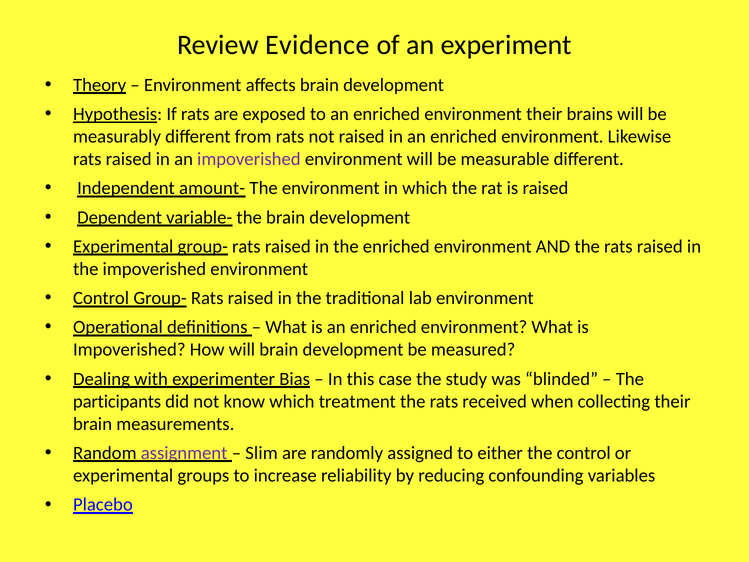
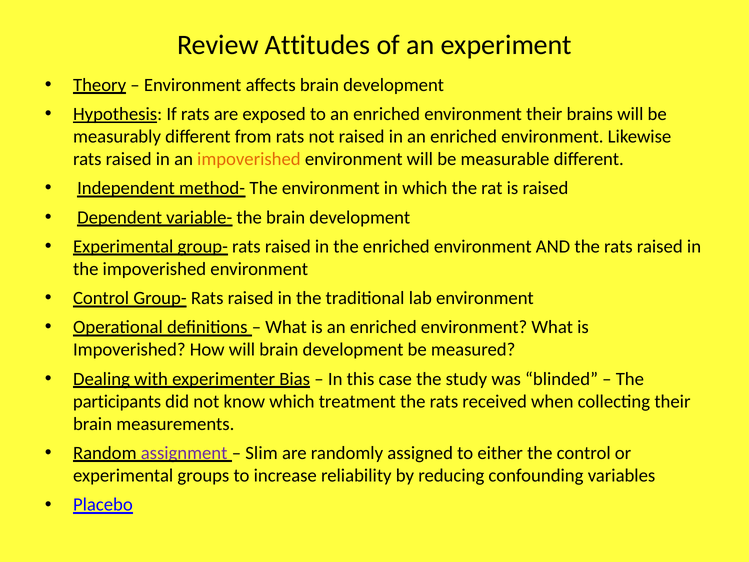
Evidence: Evidence -> Attitudes (318, 45)
impoverished colour: purple -> orange (249, 159)
amount-: amount- -> method- (212, 188)
